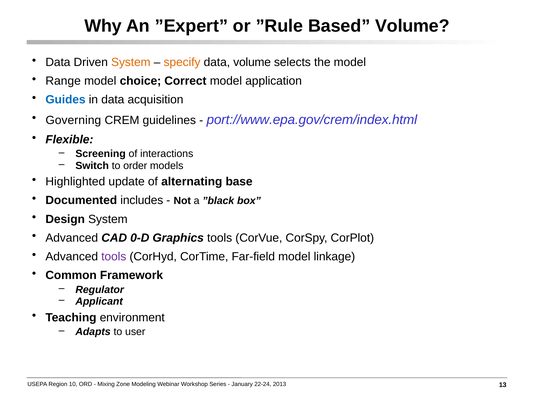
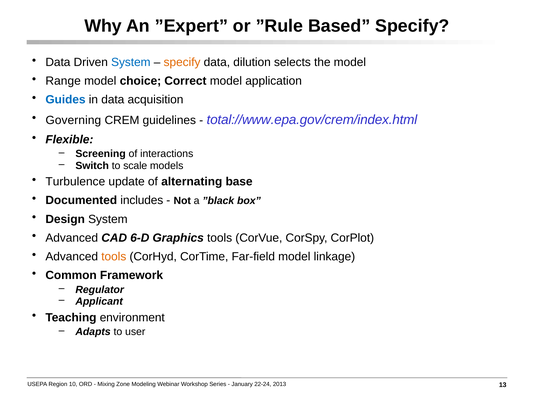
Based Volume: Volume -> Specify (412, 26)
System colour: orange -> blue (131, 62)
data volume: volume -> dilution (252, 62)
port://www.epa.gov/crem/index.html: port://www.epa.gov/crem/index.html -> total://www.epa.gov/crem/index.html (312, 120)
order: order -> scale (135, 166)
Highlighted: Highlighted -> Turbulence (75, 182)
0-D: 0-D -> 6-D (140, 238)
tools colour: purple -> orange (114, 257)
